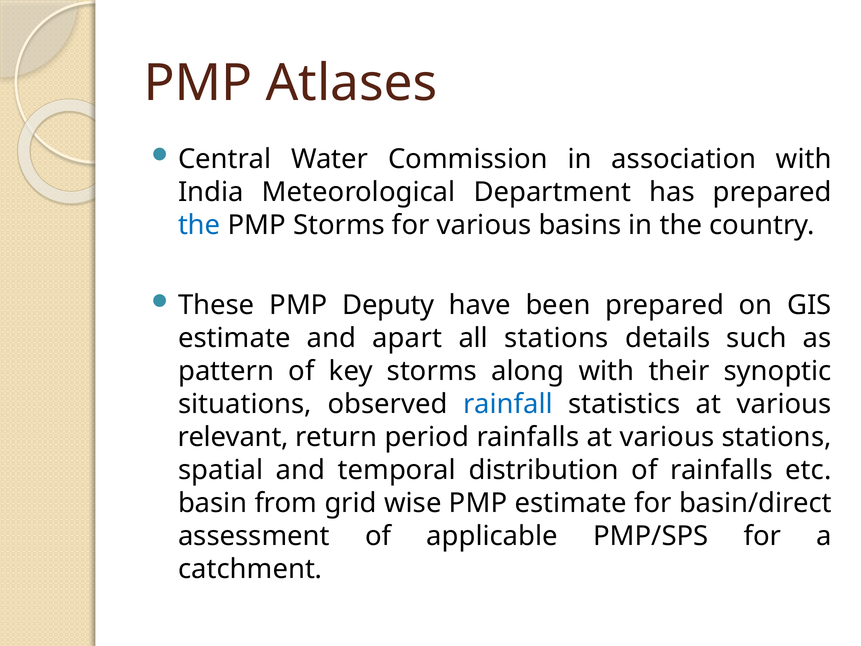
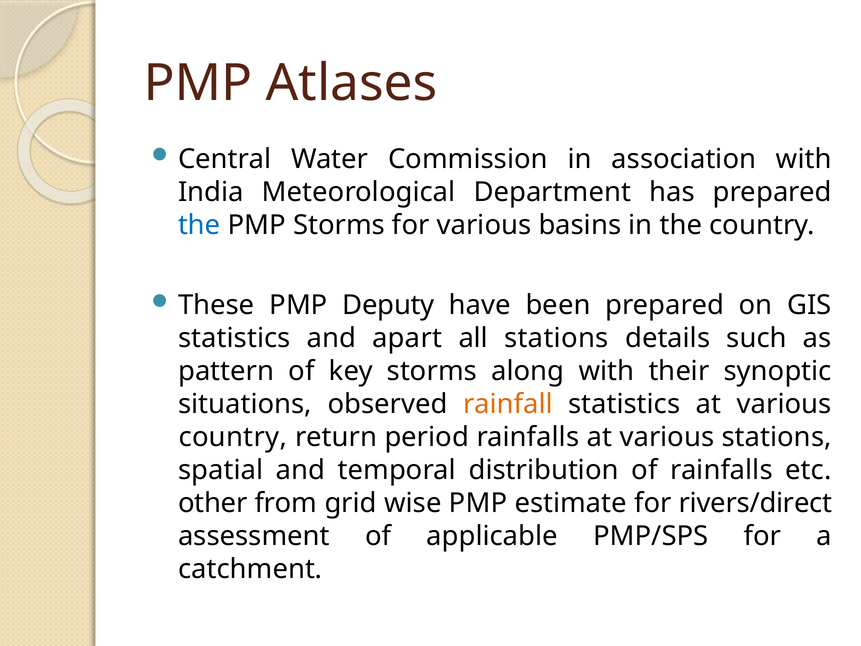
estimate: estimate -> statistics (234, 338)
rainfall colour: blue -> orange (508, 404)
relevant: relevant -> country (233, 437)
basin: basin -> other (213, 503)
basin/direct: basin/direct -> rivers/direct (755, 503)
